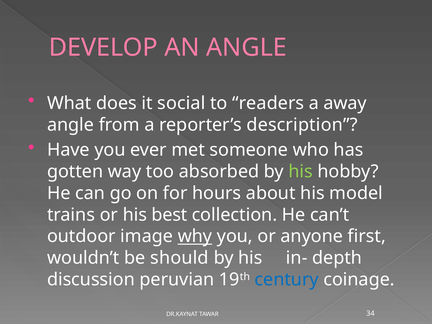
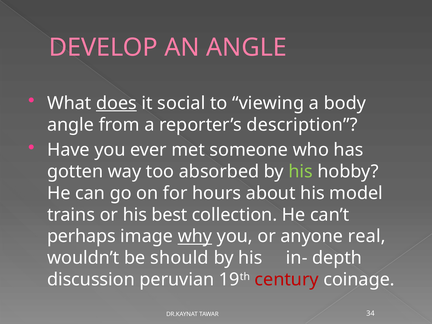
does underline: none -> present (116, 103)
readers: readers -> viewing (268, 103)
away: away -> body (345, 103)
outdoor: outdoor -> perhaps (81, 236)
first: first -> real (367, 236)
century colour: blue -> red (287, 280)
